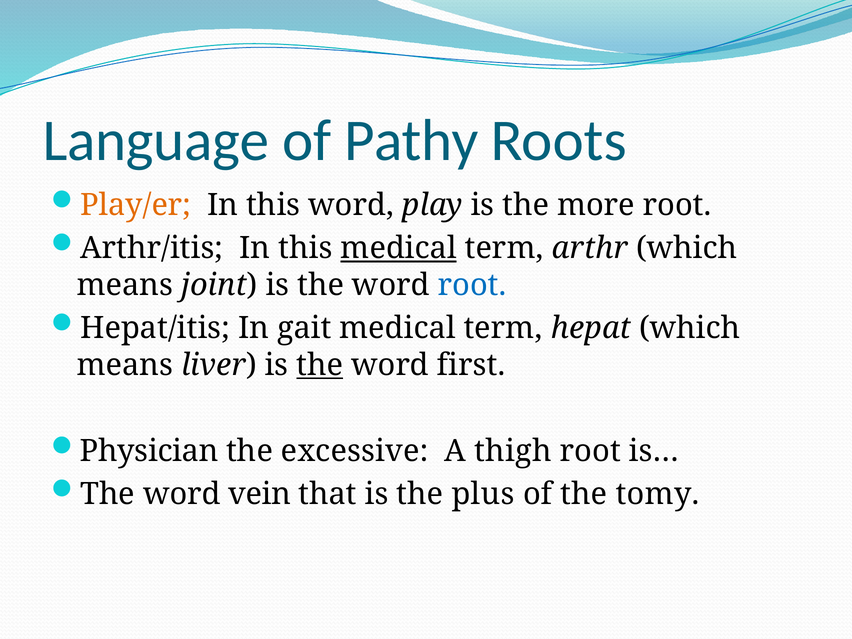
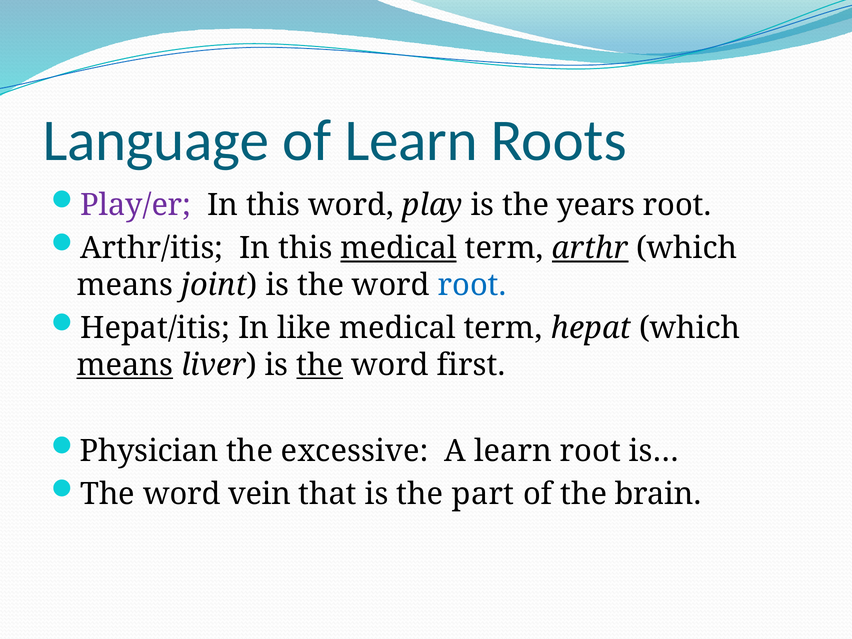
of Pathy: Pathy -> Learn (411, 141)
Play/er colour: orange -> purple (136, 205)
more: more -> years (596, 205)
arthr underline: none -> present (590, 248)
gait: gait -> like (304, 328)
means underline: none -> present (125, 365)
A thigh: thigh -> learn (513, 451)
plus: plus -> part (483, 494)
tomy: tomy -> brain (658, 494)
